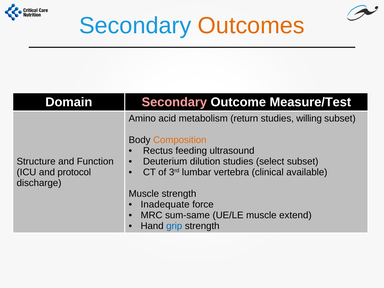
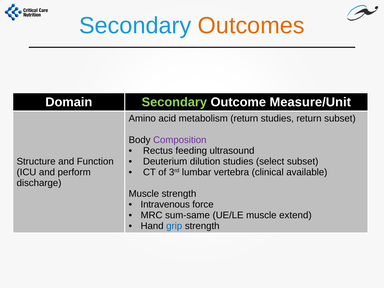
Secondary colour: pink -> light green (174, 102)
Measure/Test: Measure/Test -> Measure/Unit (310, 102)
studies willing: willing -> return (309, 118)
Composition colour: orange -> purple (180, 140)
protocol: protocol -> perform (74, 172)
Inadequate: Inadequate -> Intravenous (165, 204)
